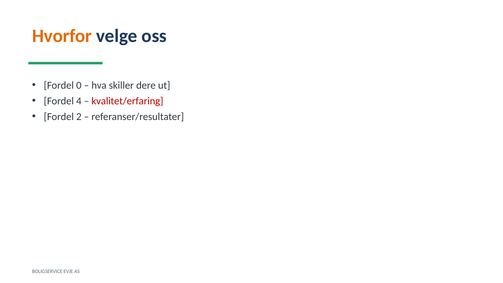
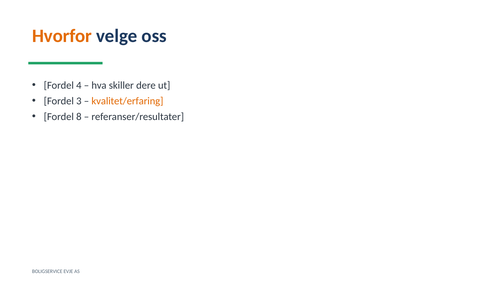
0: 0 -> 4 (79, 85)
4: 4 -> 3 (79, 101)
kvalitet/erfaring colour: red -> orange (127, 101)
2: 2 -> 8 (79, 117)
